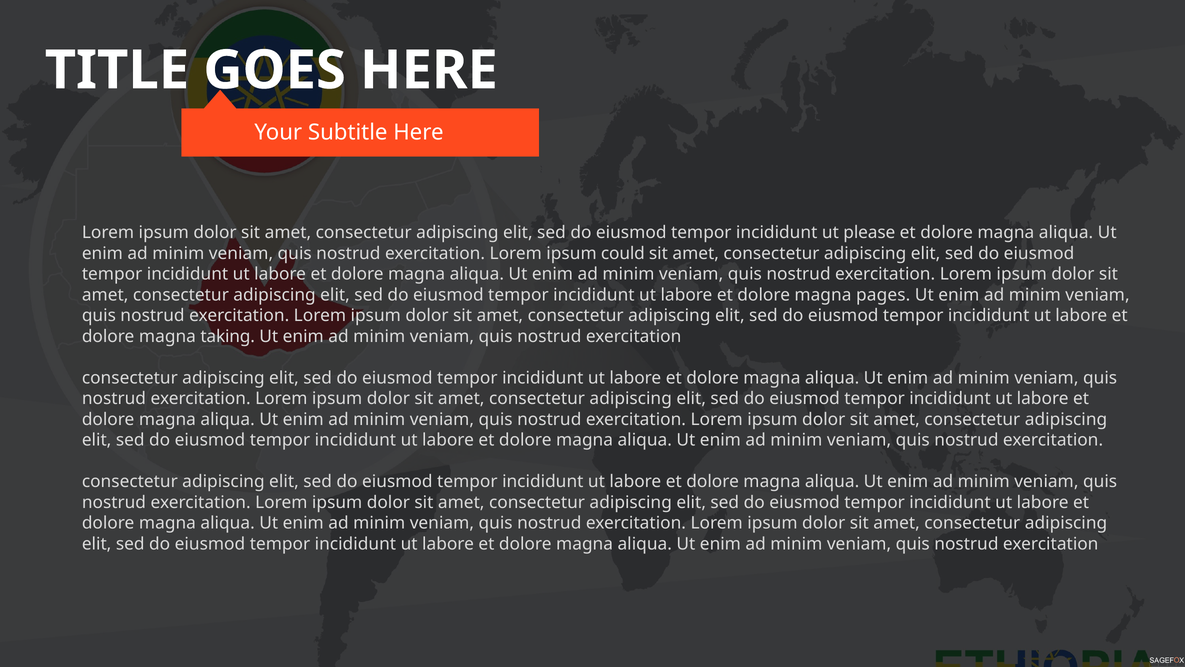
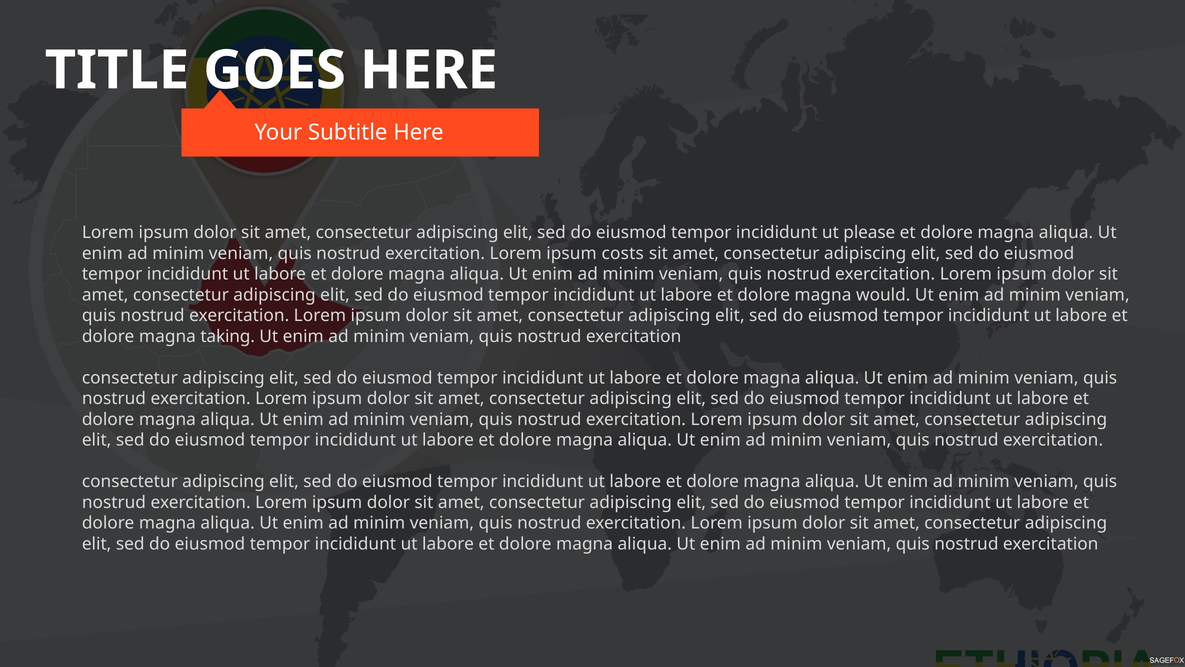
could: could -> costs (623, 253)
pages: pages -> would (883, 295)
